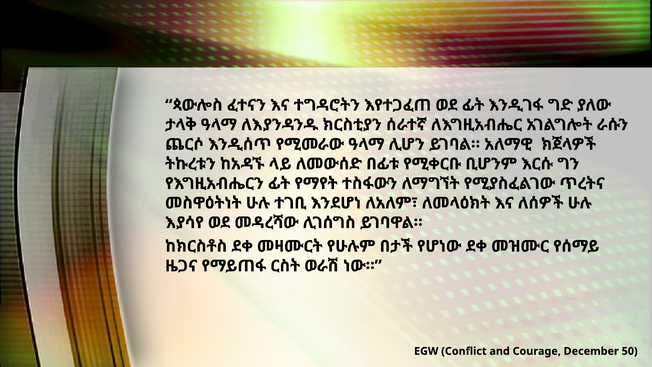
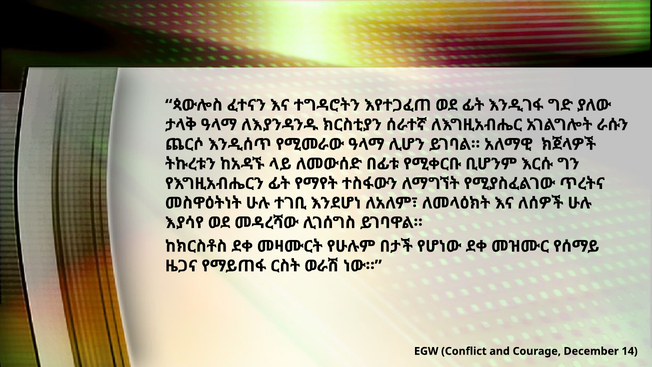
50: 50 -> 14 (630, 351)
